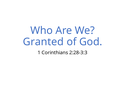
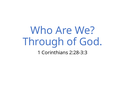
Granted: Granted -> Through (43, 42)
